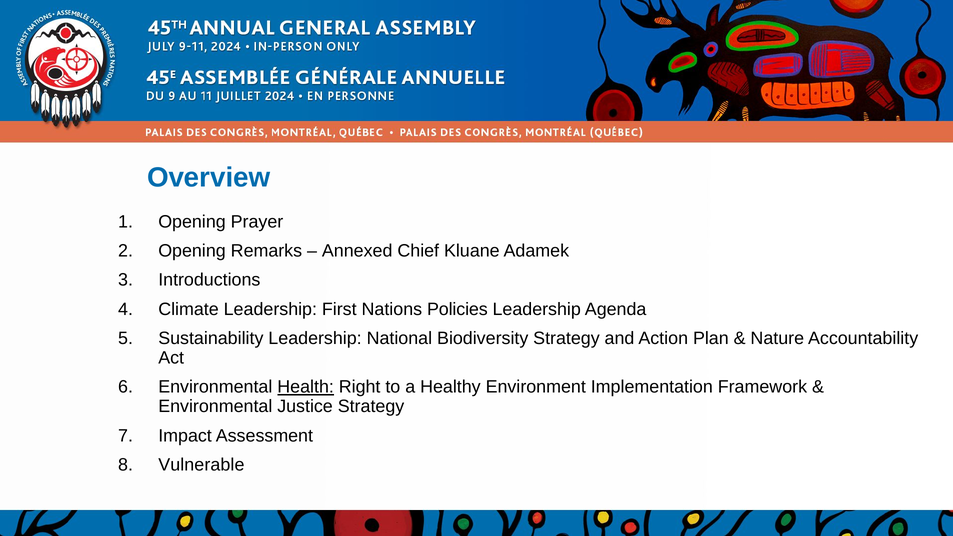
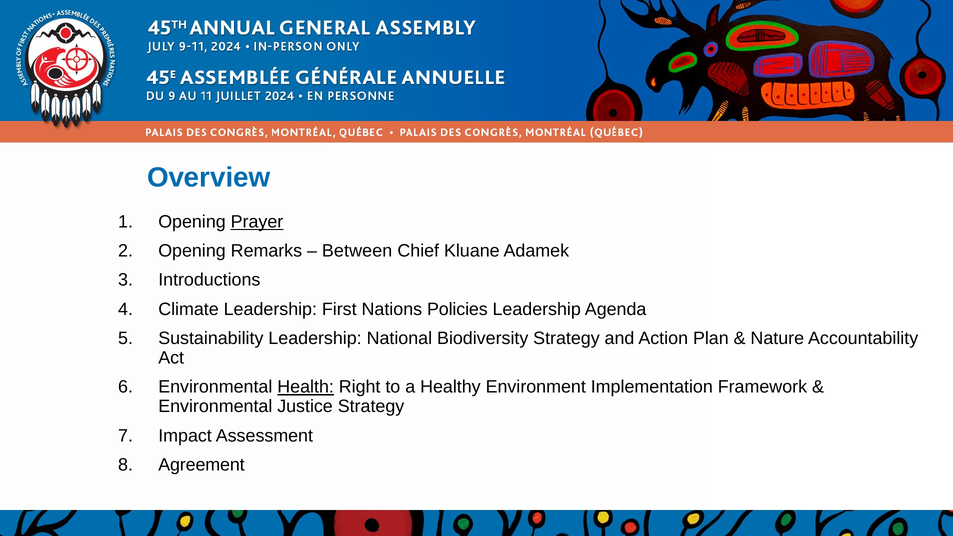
Prayer underline: none -> present (257, 222)
Annexed: Annexed -> Between (357, 251)
Vulnerable: Vulnerable -> Agreement (201, 465)
